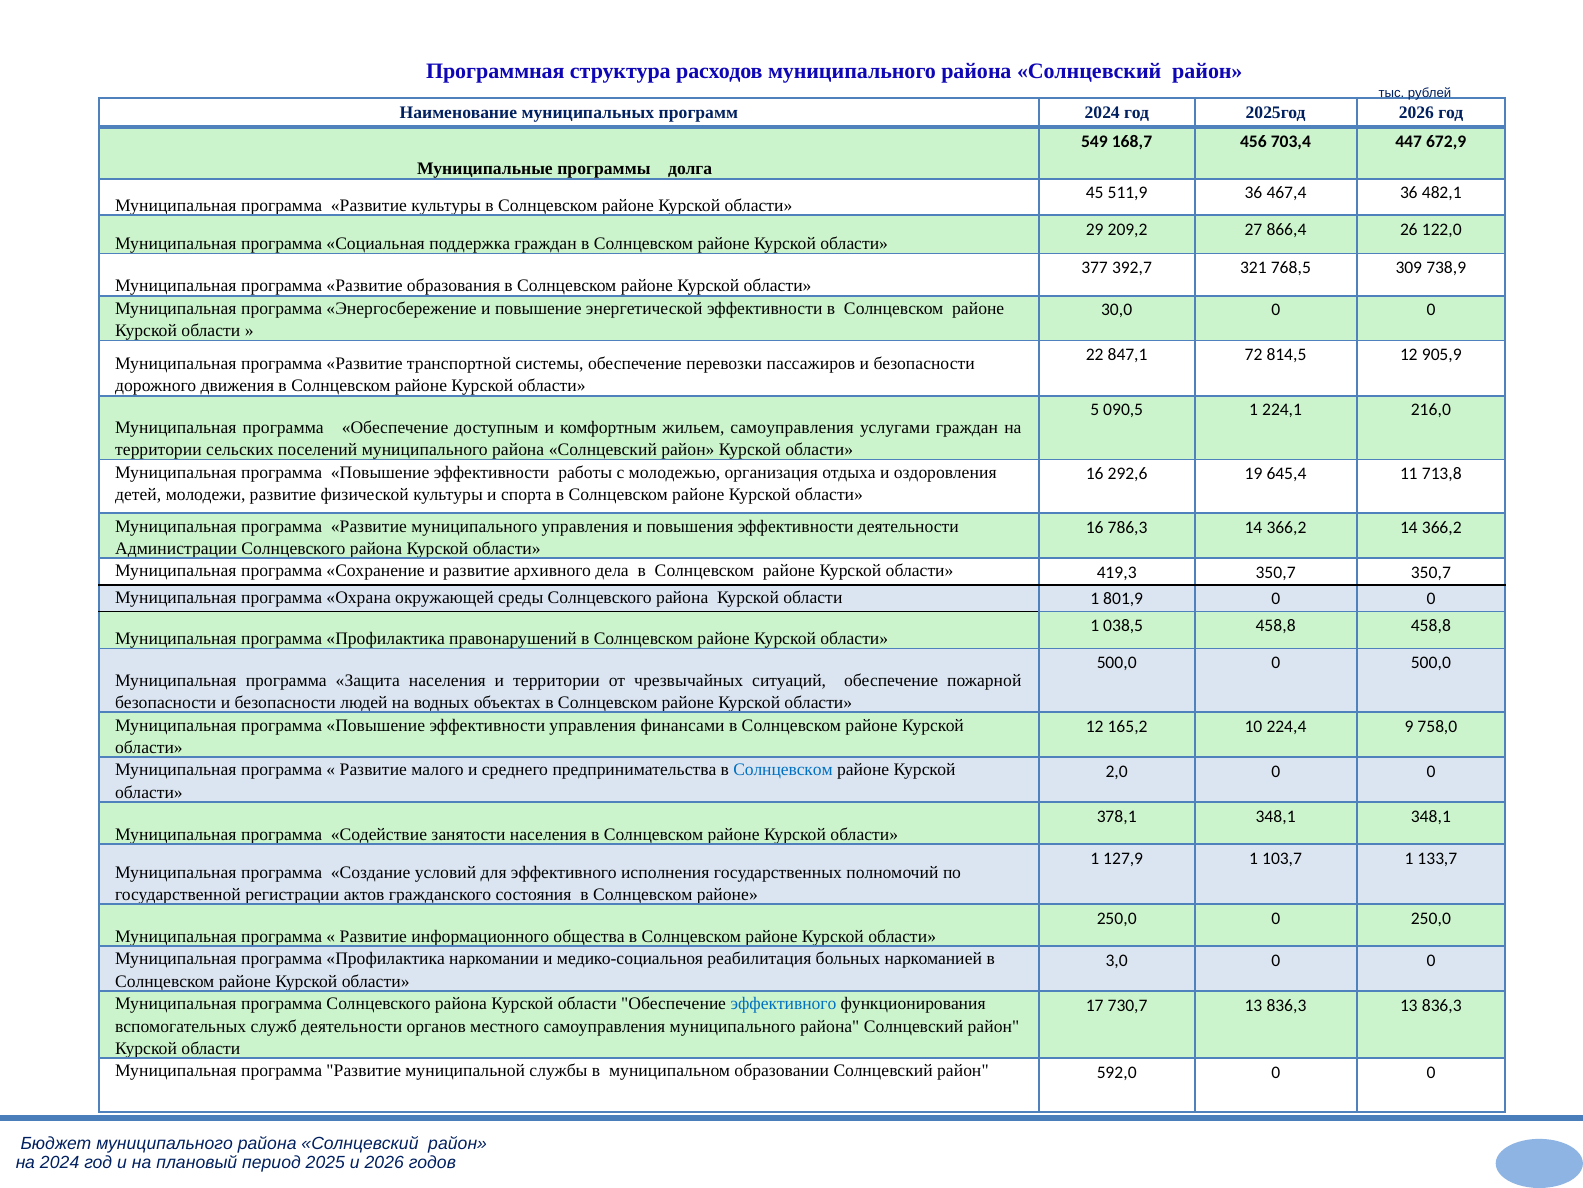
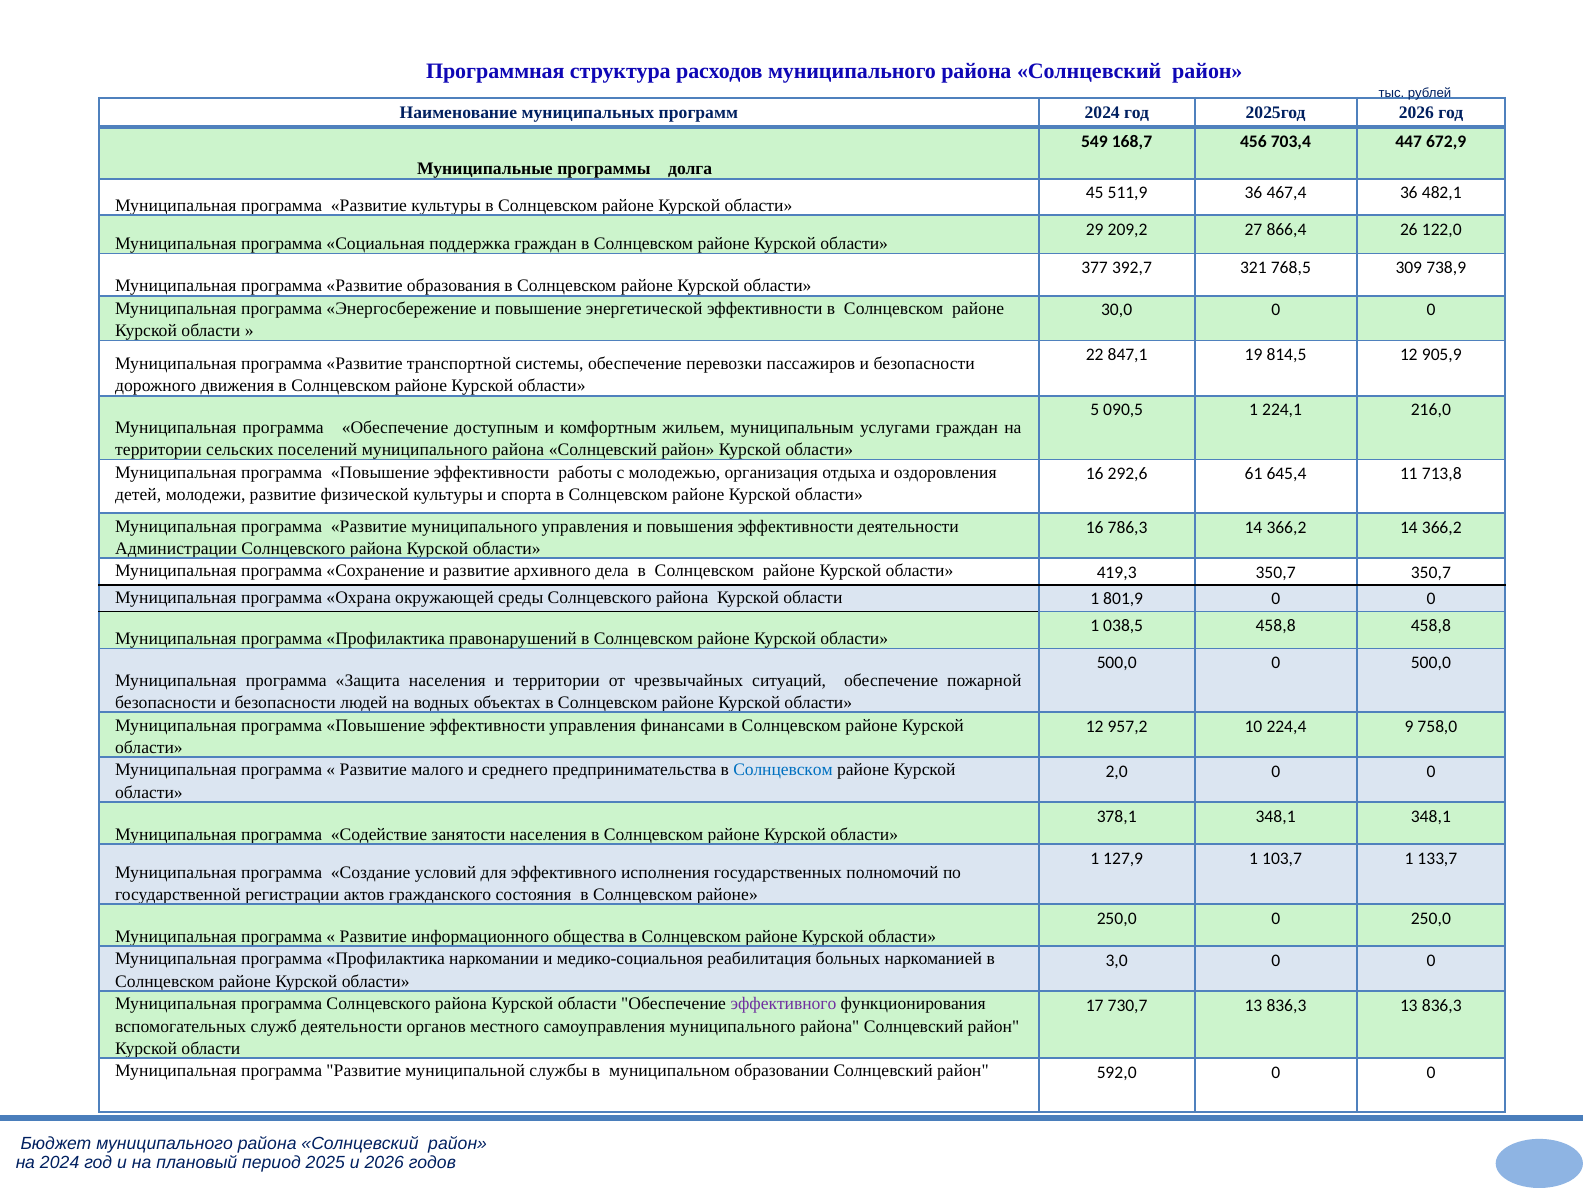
72: 72 -> 19 (1254, 355)
жильем самоуправления: самоуправления -> муниципальным (792, 427)
19: 19 -> 61 (1254, 474)
165,2: 165,2 -> 957,2 (1128, 726)
эффективного colour: blue -> purple (783, 1003)
